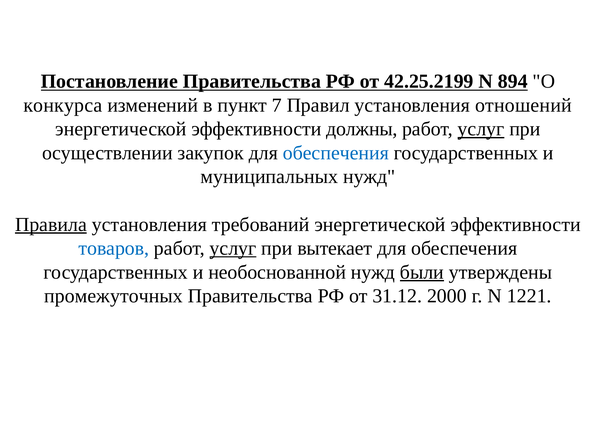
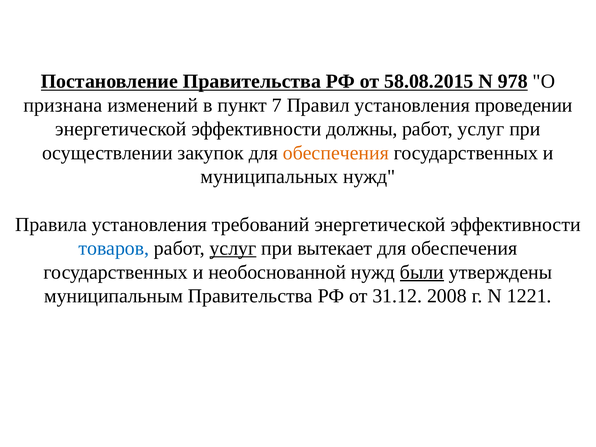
42.25.2199: 42.25.2199 -> 58.08.2015 (429, 81)
894: 894 -> 978 (513, 81)
конкурса: конкурса -> признана (63, 105)
отношений: отношений -> проведении (524, 105)
услуг underline: present -> none (481, 129)
обеспечения colour: blue -> orange (336, 153)
Правила underline: present -> none (51, 224)
промежуточных: промежуточных -> муниципальным (114, 296)
2000: 2000 -> 2008 (447, 296)
